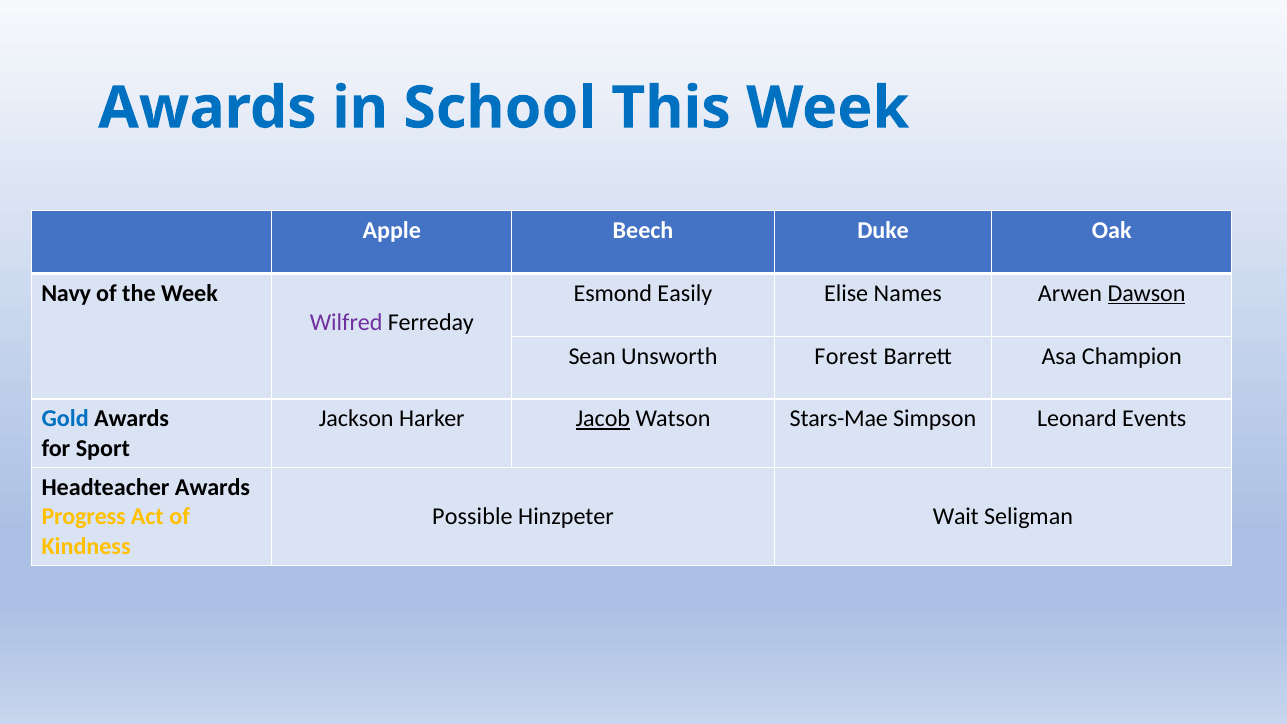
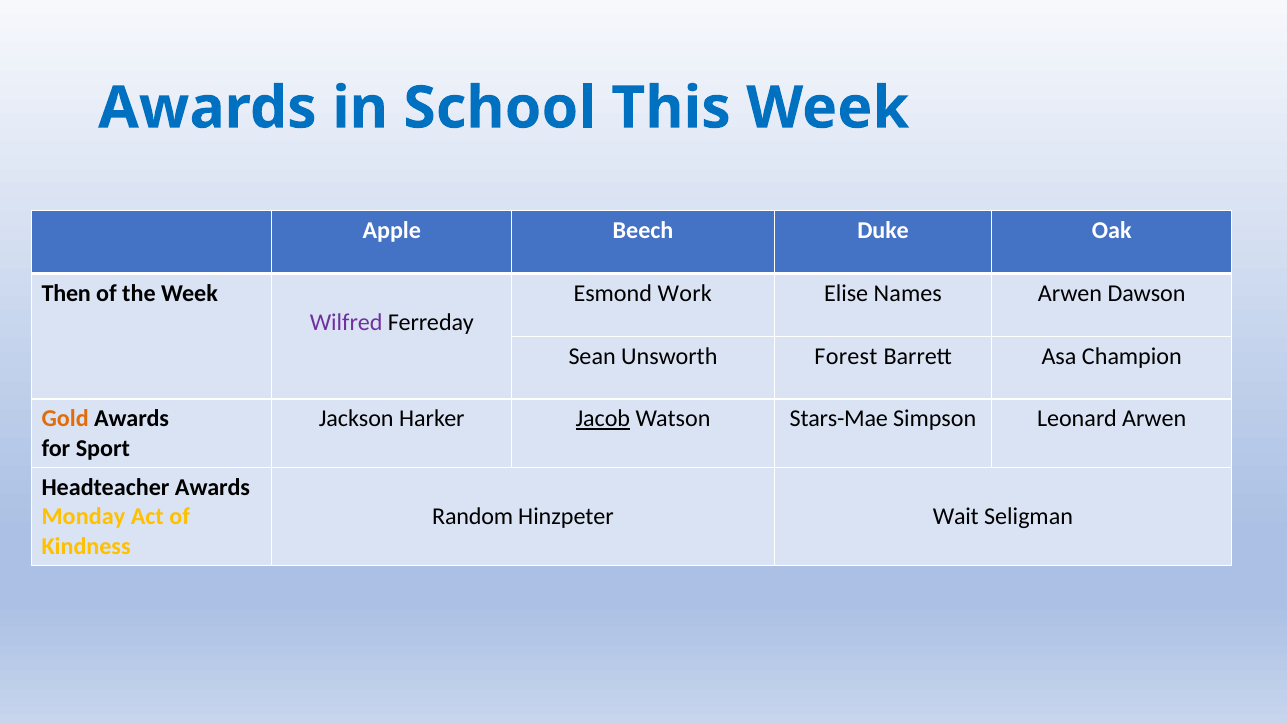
Navy: Navy -> Then (66, 293)
Easily: Easily -> Work (685, 293)
Dawson underline: present -> none (1147, 293)
Gold colour: blue -> orange (65, 419)
Leonard Events: Events -> Arwen (1154, 419)
Progress: Progress -> Monday (83, 517)
Possible: Possible -> Random (473, 517)
